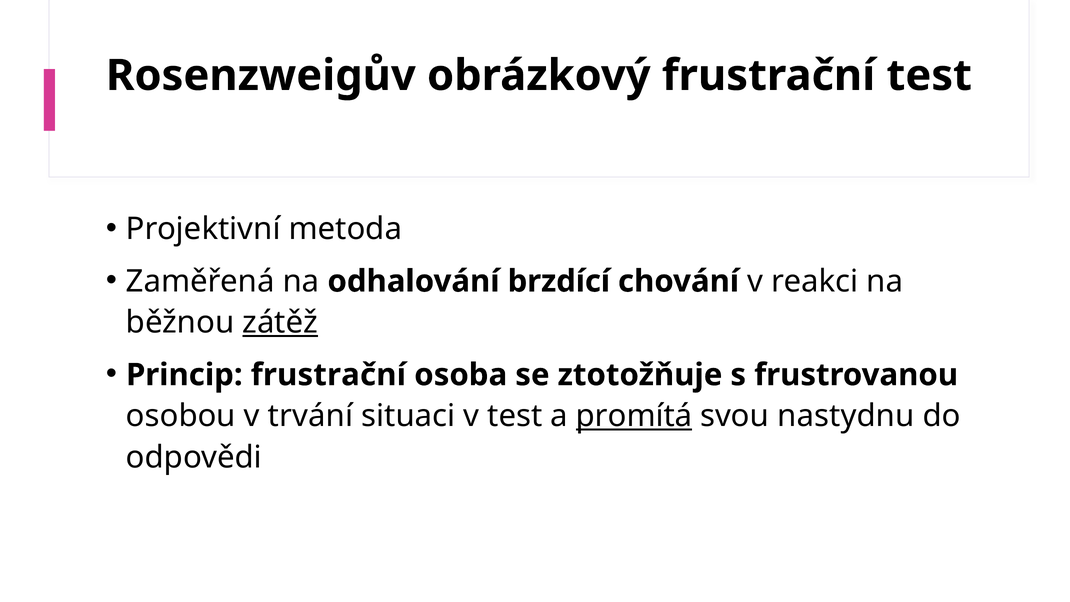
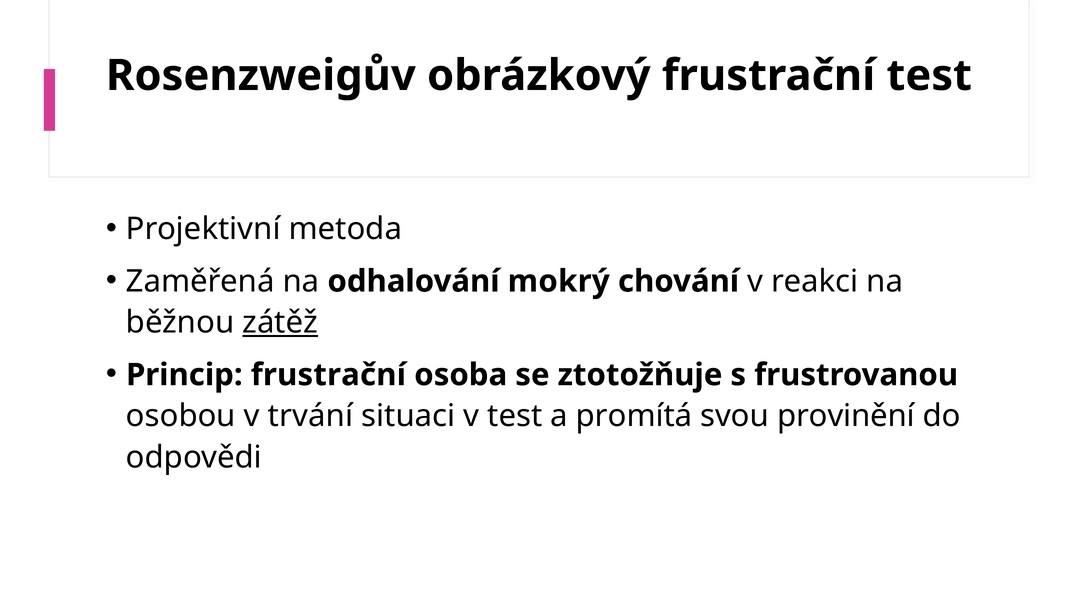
brzdící: brzdící -> mokrý (559, 281)
promítá underline: present -> none (634, 416)
nastydnu: nastydnu -> provinění (846, 416)
